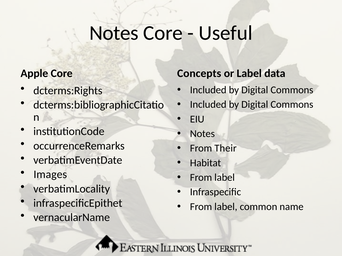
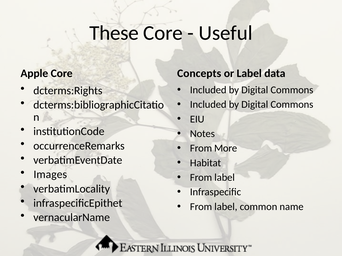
Notes: Notes -> These (114, 33)
Their: Their -> More (226, 149)
